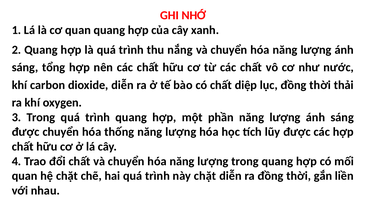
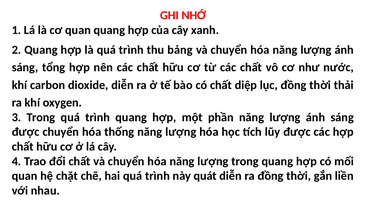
nắng: nắng -> bảng (180, 50)
này chặt: chặt -> quát (205, 176)
